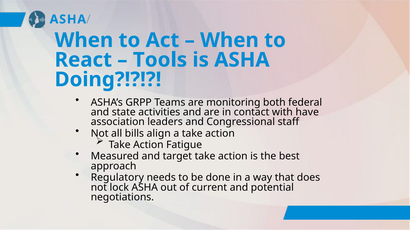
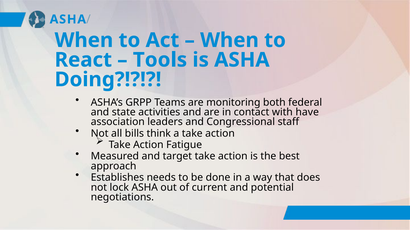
align: align -> think (159, 134)
Regulatory: Regulatory -> Establishes (117, 178)
